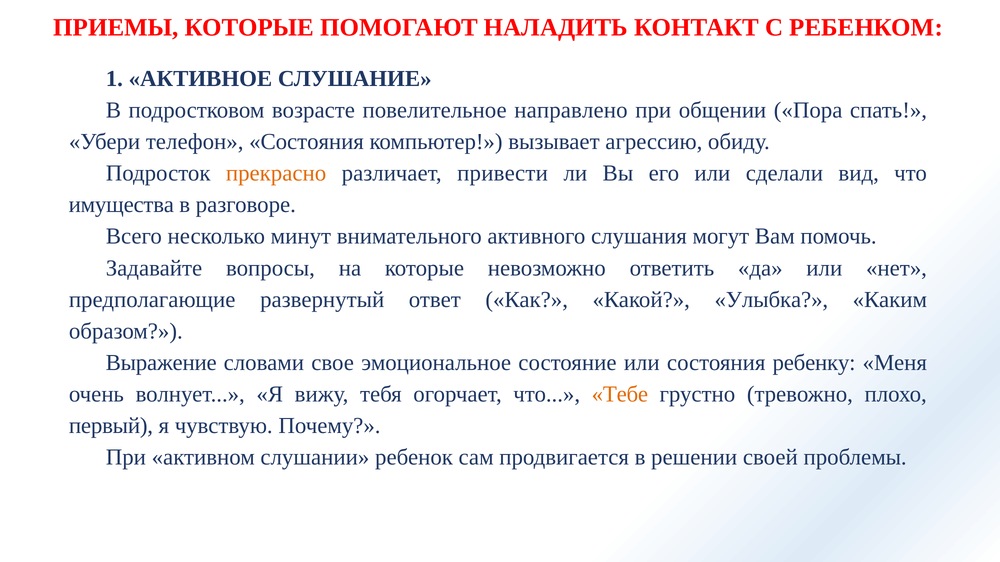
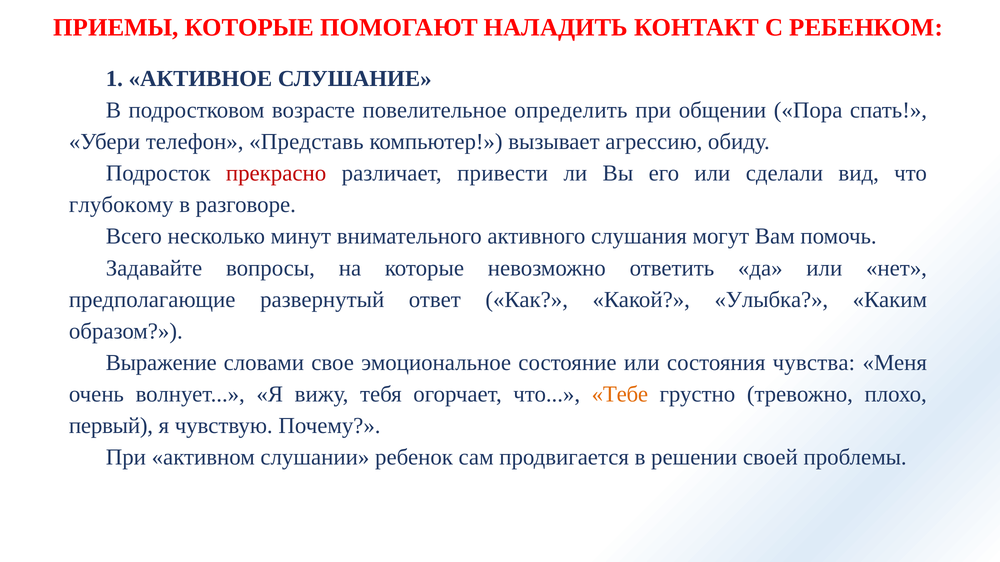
направлено: направлено -> определить (571, 110)
телефон Состояния: Состояния -> Представь (306, 142)
прекрасно colour: orange -> red (276, 173)
имущества: имущества -> глубокому (121, 205)
ребенку: ребенку -> чувства (814, 363)
